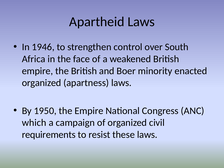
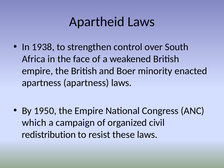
1946: 1946 -> 1938 (43, 47)
organized: organized -> apartness (41, 83)
requirements: requirements -> redistribution (49, 135)
